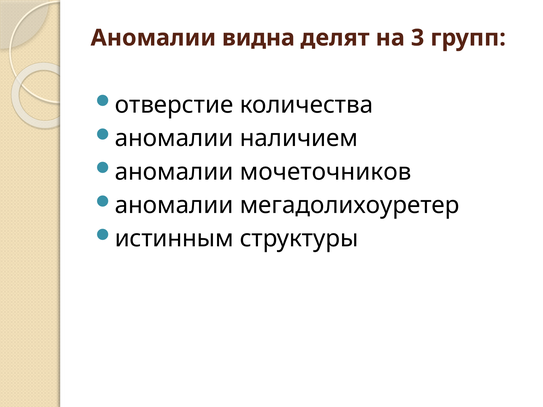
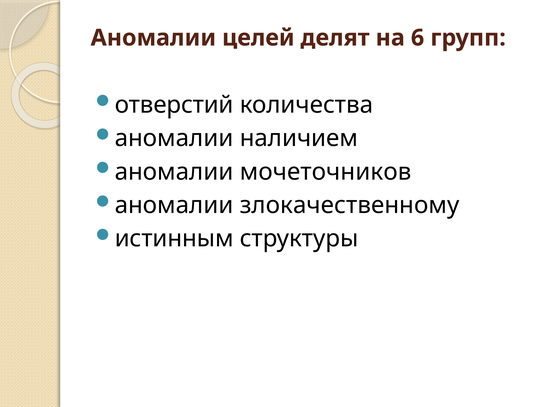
видна: видна -> целей (258, 38)
3: 3 -> 6 (418, 38)
отверстие: отверстие -> отверстий (174, 105)
мегадолихоуретер: мегадолихоуретер -> злокачественному (350, 205)
